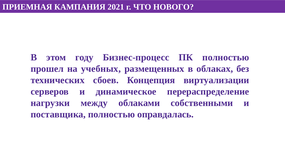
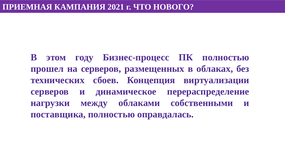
на учебных: учебных -> серверов (101, 69)
